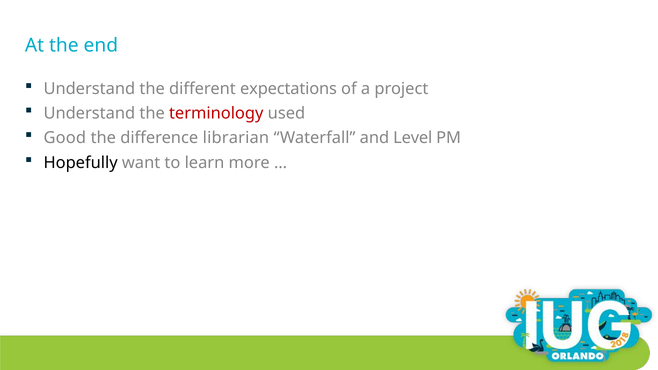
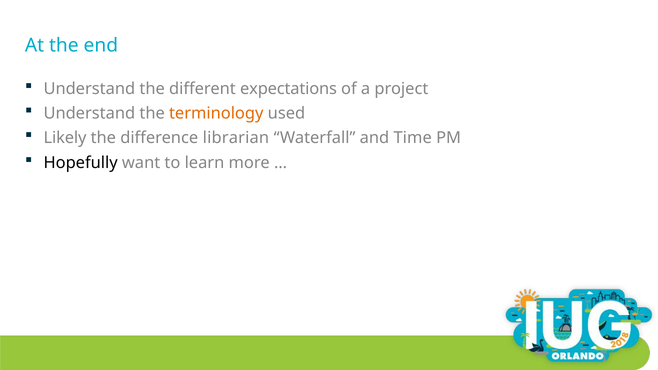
terminology colour: red -> orange (216, 113)
Good: Good -> Likely (65, 138)
Level: Level -> Time (413, 138)
